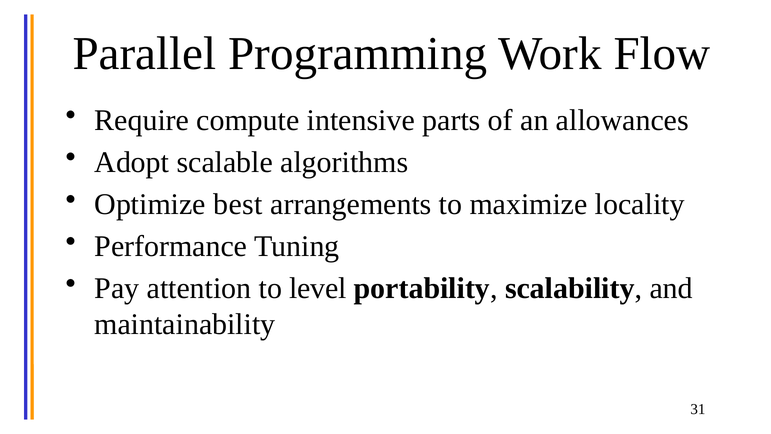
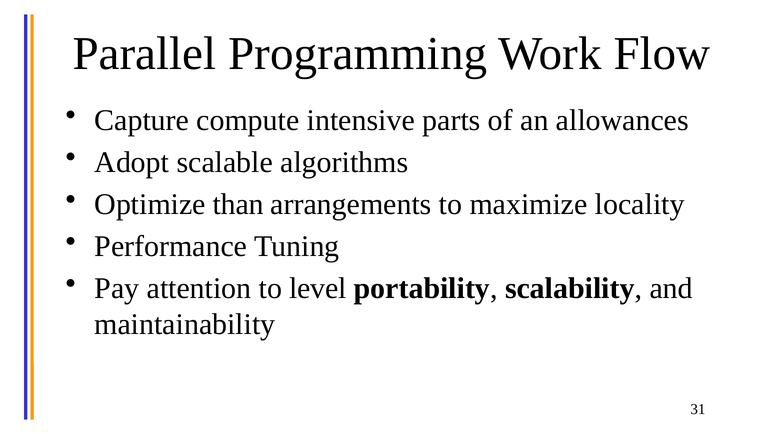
Require: Require -> Capture (142, 120)
best: best -> than (238, 204)
